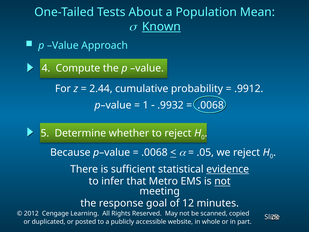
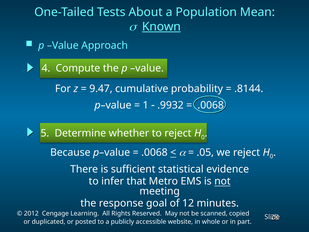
2.44: 2.44 -> 9.47 (101, 89)
.9912: .9912 -> .8144 (249, 89)
evidence underline: present -> none (228, 169)
